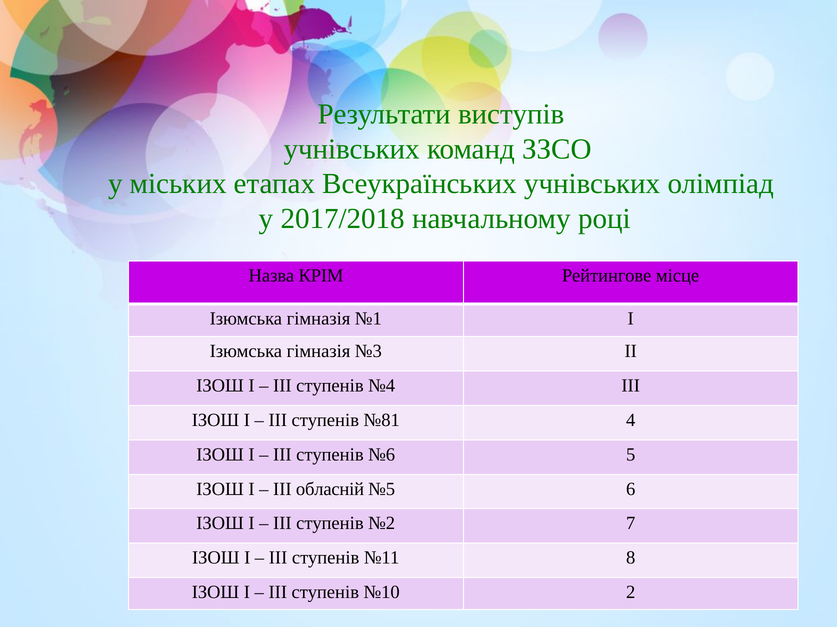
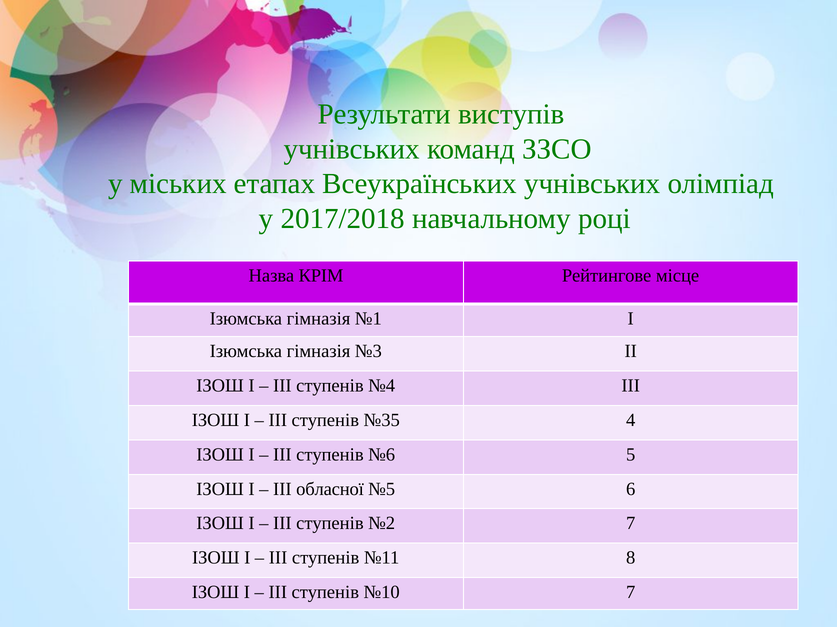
№81: №81 -> №35 (382, 421)
обласній: обласній -> обласної (330, 490)
№10 2: 2 -> 7 (631, 593)
